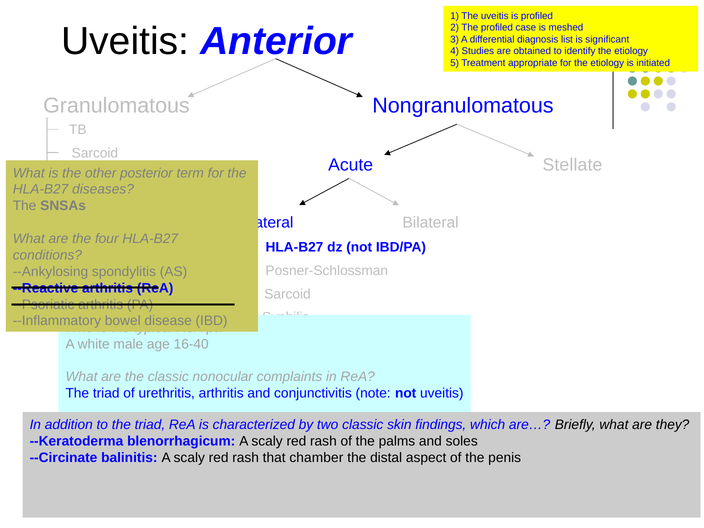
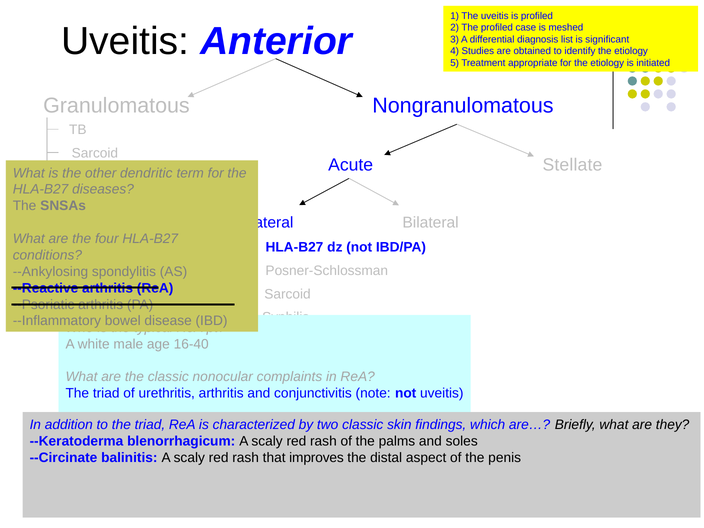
posterior: posterior -> dendritic (146, 173)
chamber: chamber -> improves (317, 458)
